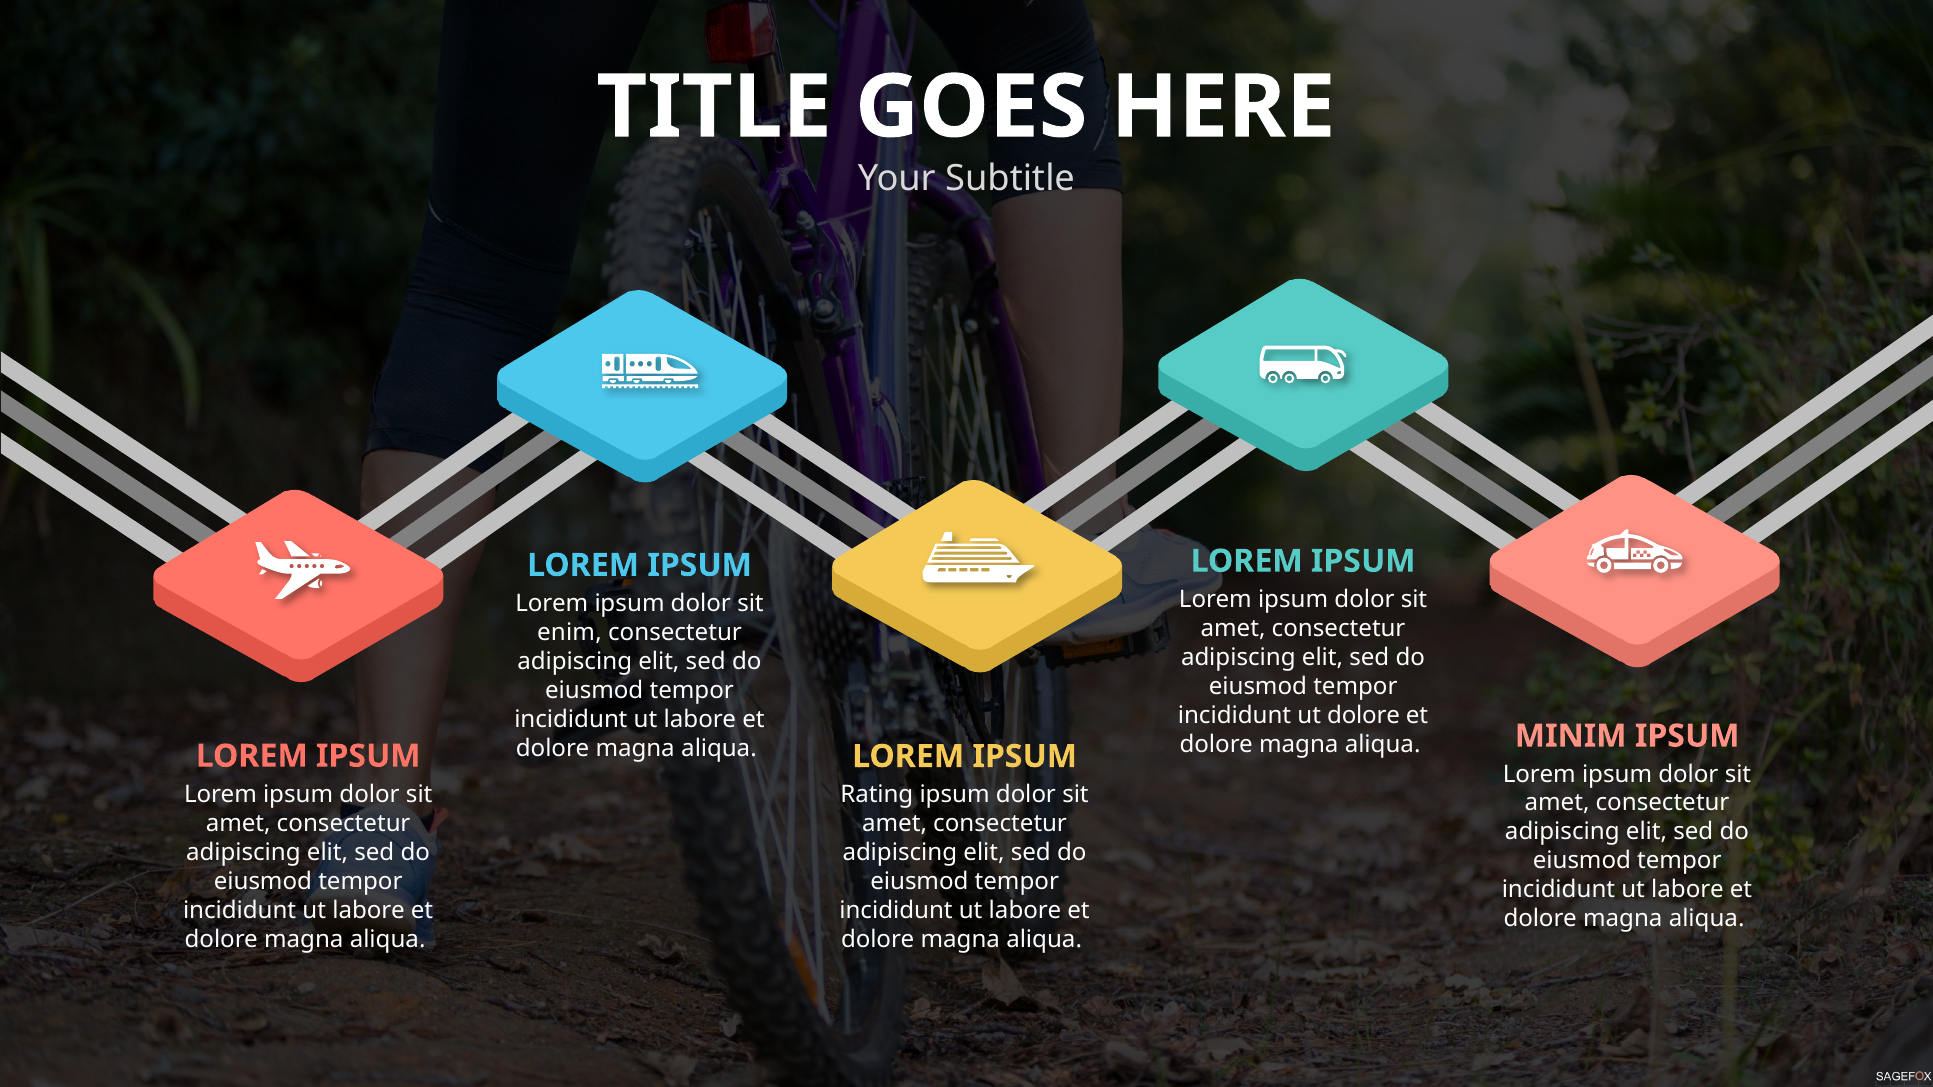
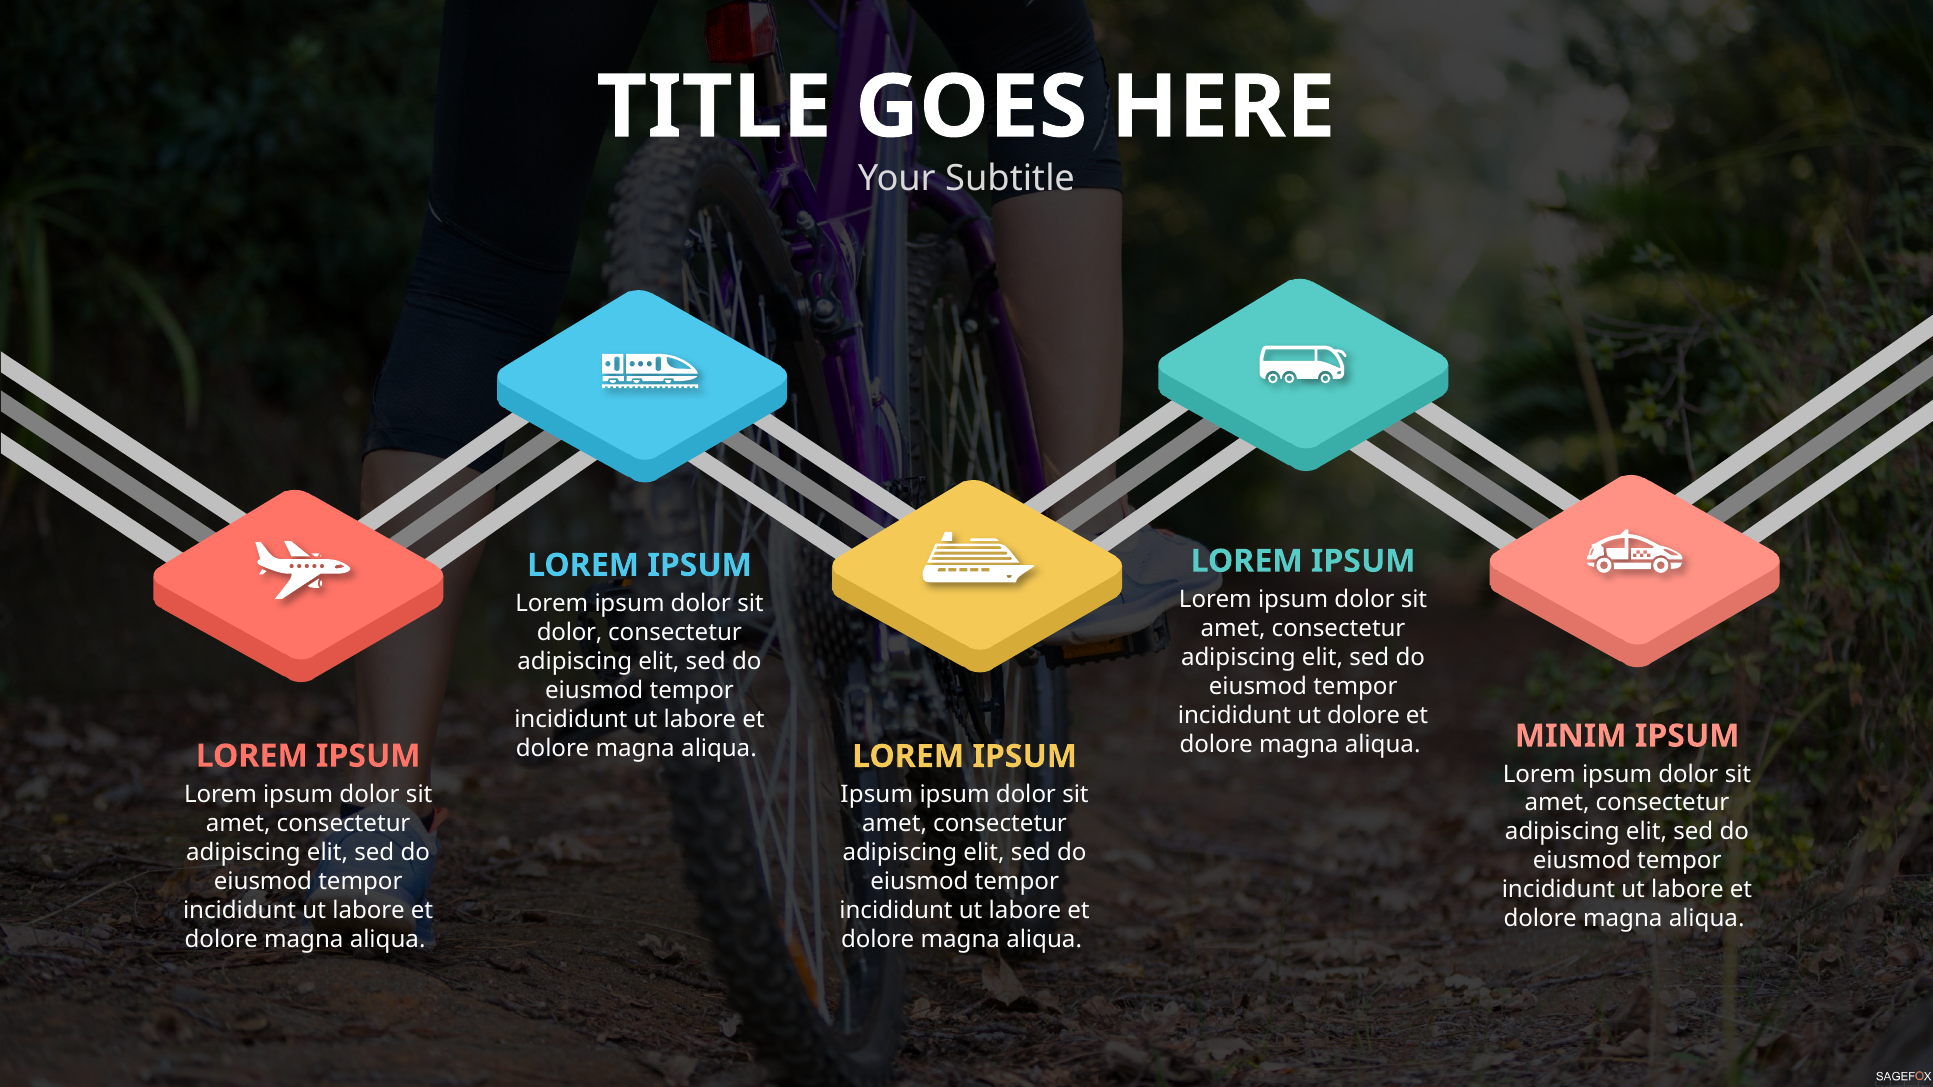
enim: enim -> dolor (570, 633)
Rating: Rating -> Ipsum (877, 795)
